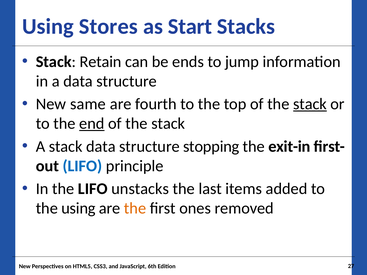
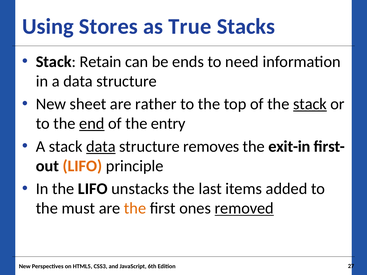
Start: Start -> True (190, 27)
jump: jump -> need (242, 62)
same: same -> sheet (88, 104)
fourth: fourth -> rather (156, 104)
stack: stack -> entry (168, 124)
data underline: none -> present (101, 147)
stopping: stopping -> removes (211, 147)
LIFO colour: blue -> orange (82, 166)
the using: using -> must (78, 209)
removed underline: none -> present (244, 209)
